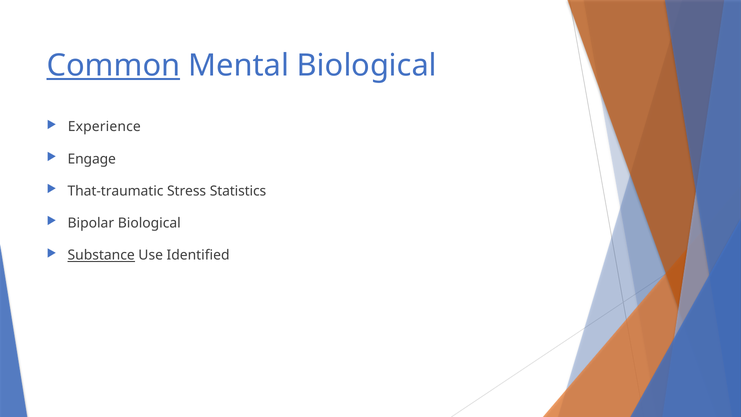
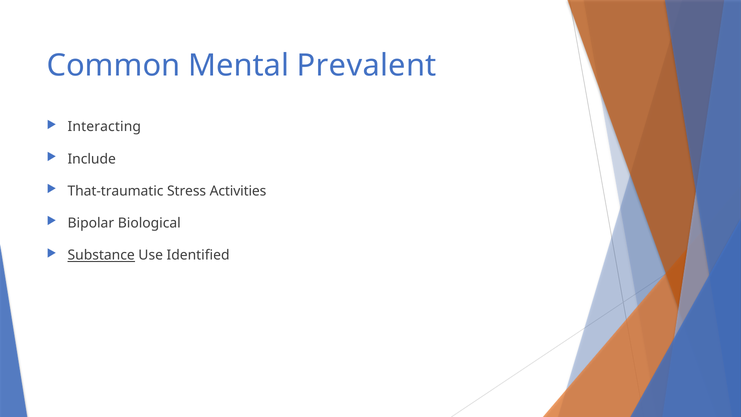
Common underline: present -> none (113, 66)
Mental Biological: Biological -> Prevalent (367, 66)
Experience: Experience -> Interacting (104, 127)
Engage: Engage -> Include (92, 159)
Statistics: Statistics -> Activities (238, 191)
